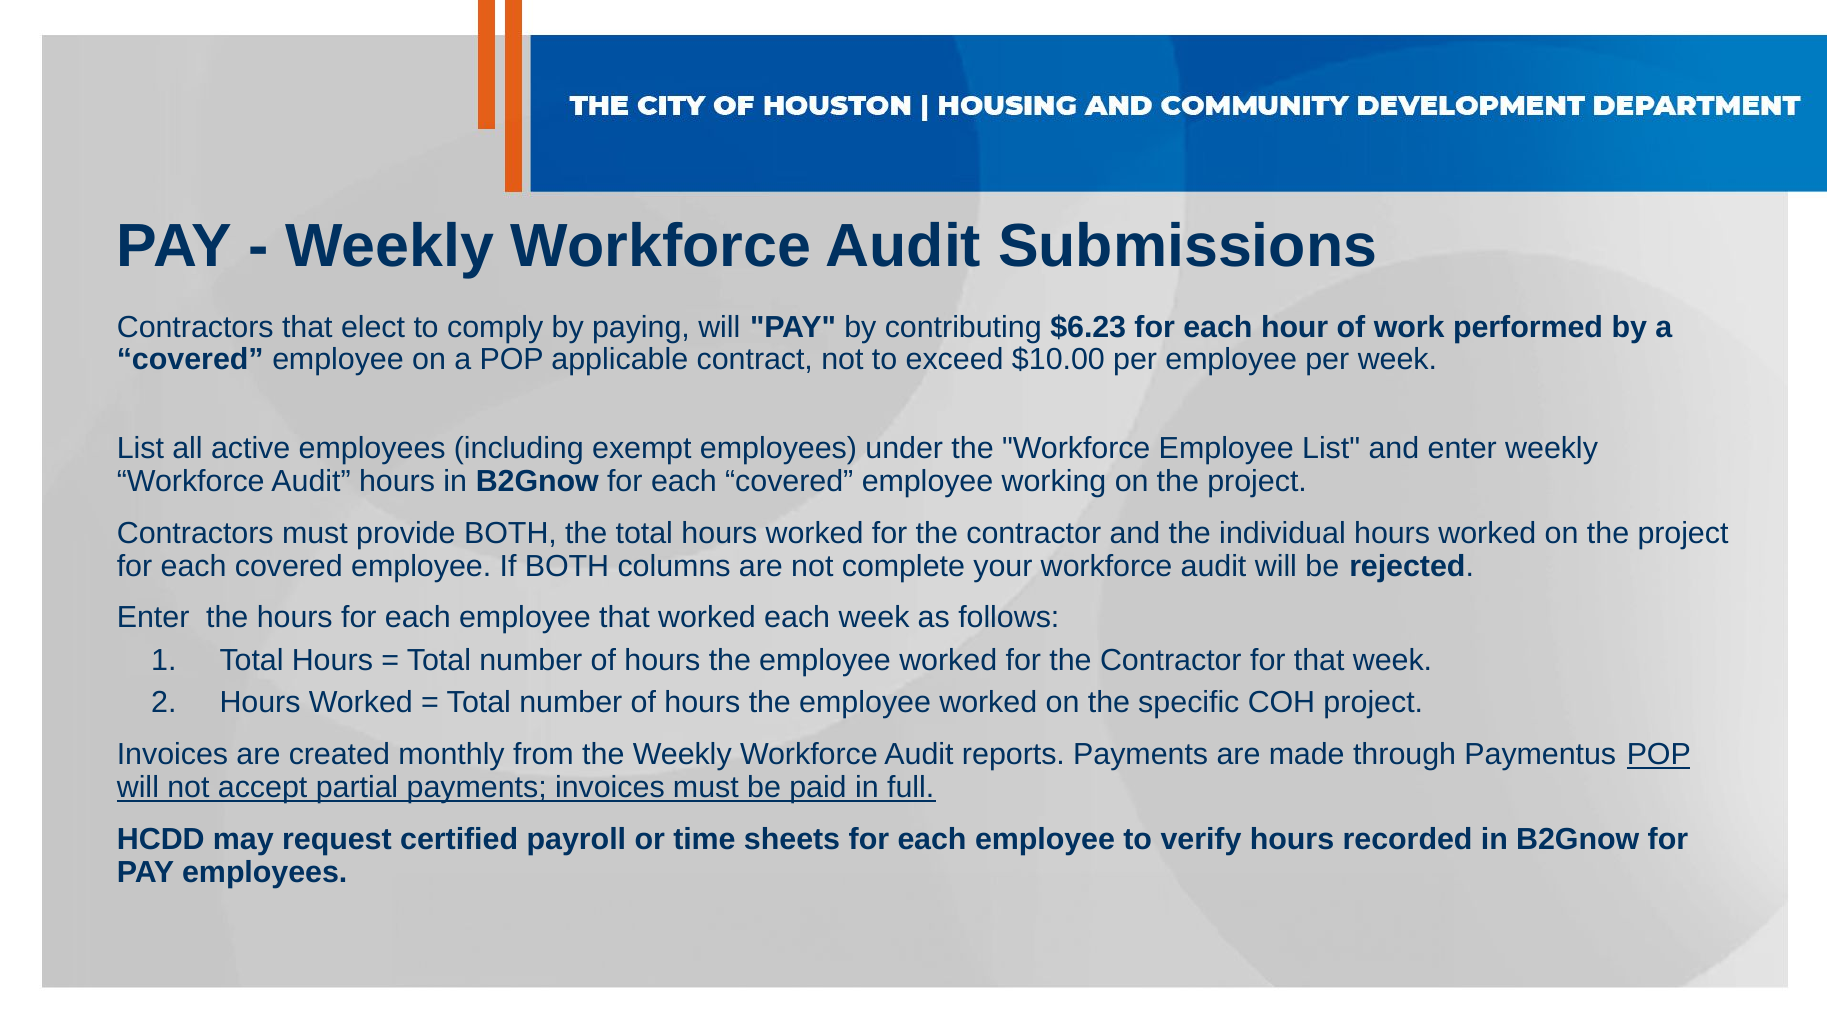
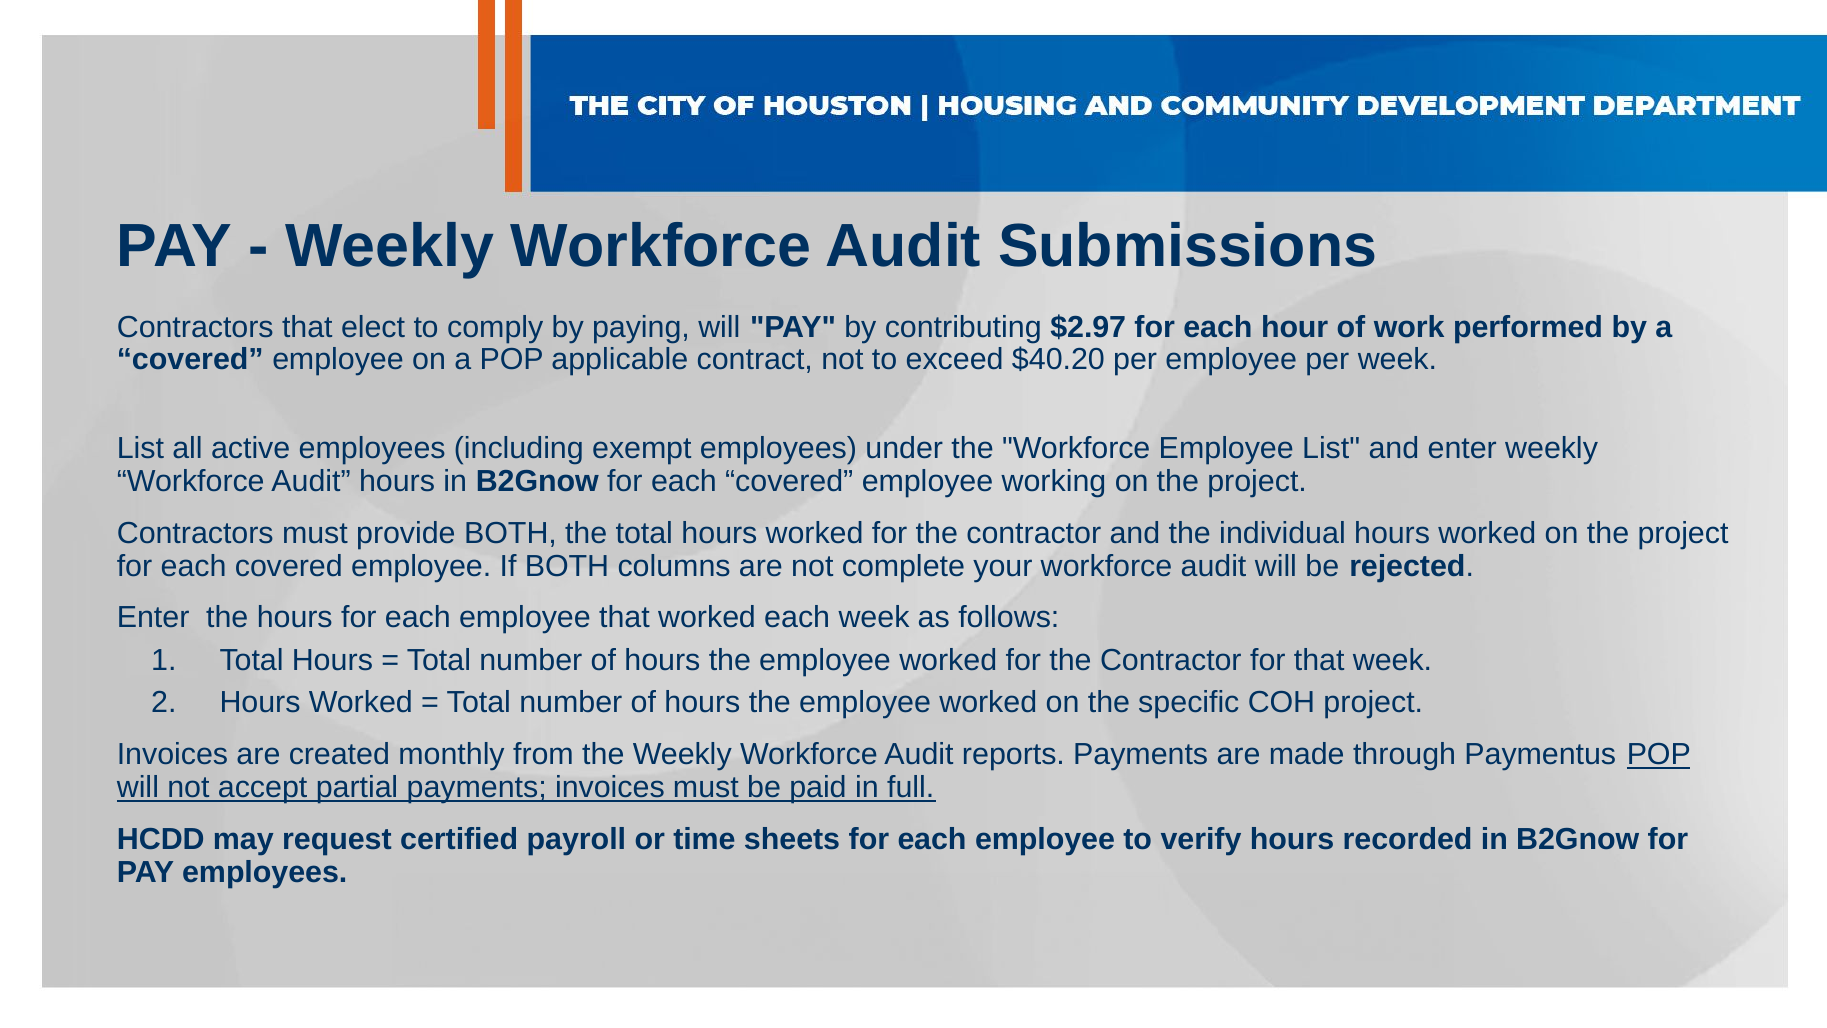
$6.23: $6.23 -> $2.97 (1088, 327)
$10.00: $10.00 -> $40.20 (1058, 360)
